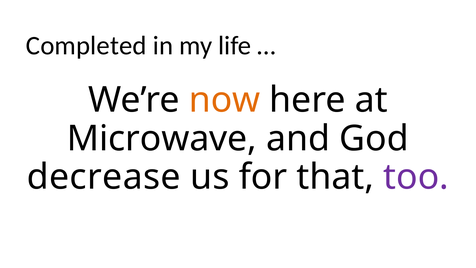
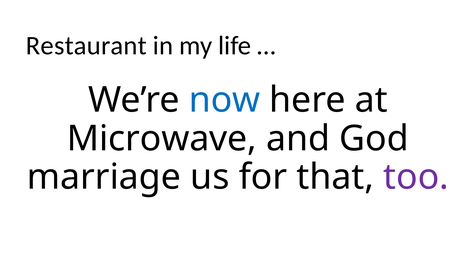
Completed: Completed -> Restaurant (86, 46)
now colour: orange -> blue (225, 100)
decrease: decrease -> marriage (104, 177)
